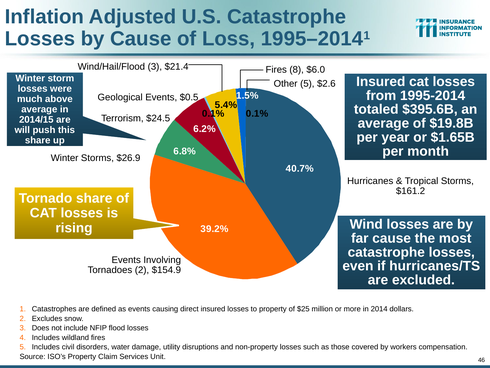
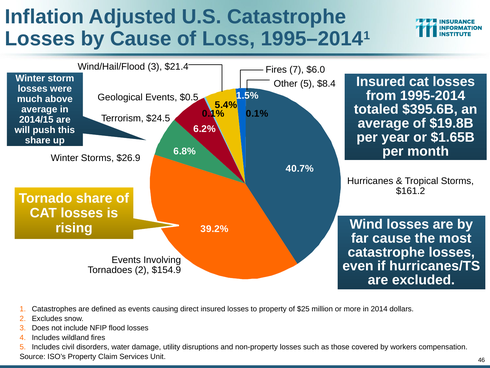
8: 8 -> 7 (297, 70)
$2.6: $2.6 -> $8.4 (326, 84)
